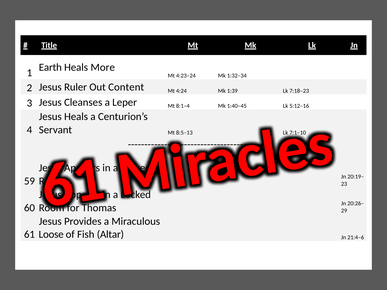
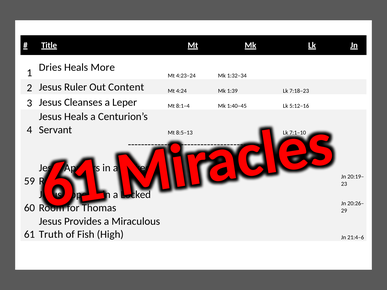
Earth: Earth -> Dries (50, 67)
Loose: Loose -> Truth (51, 235)
Altar: Altar -> High (110, 235)
